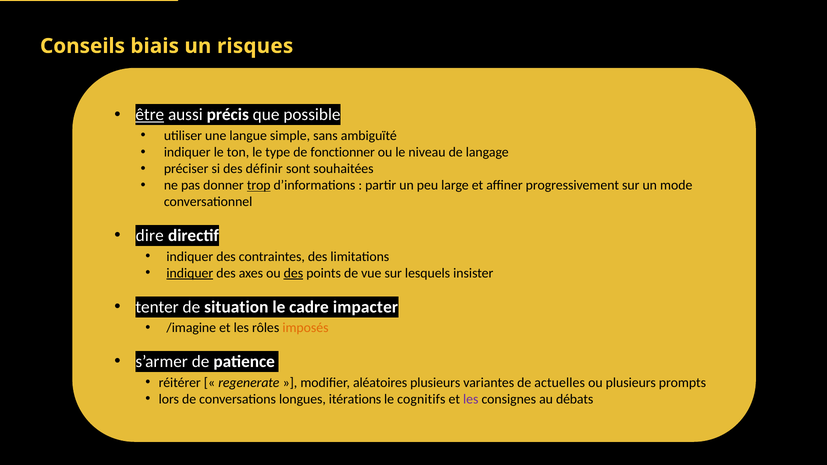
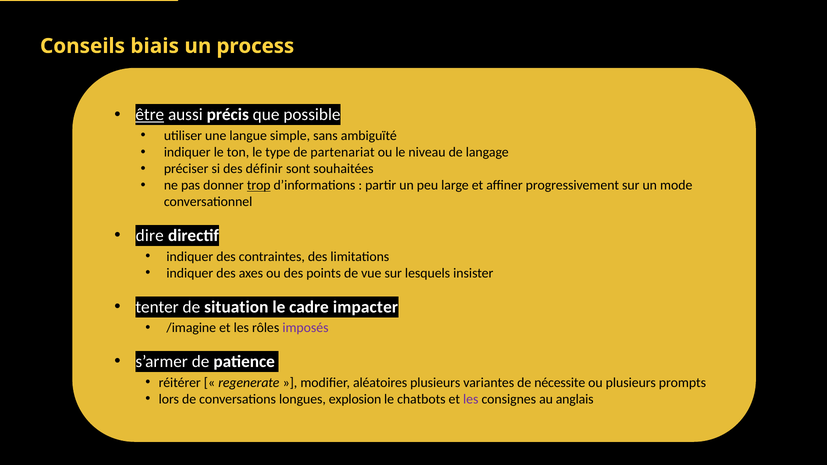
risques: risques -> process (255, 46)
fonctionner: fonctionner -> partenariat (343, 152)
indiquer underline: present -> none (190, 273)
des underline: present -> none (293, 273)
imposés colour: orange -> purple (305, 328)
actuelles: actuelles -> nécessite (560, 383)
itérations: itérations -> explosion (355, 399)
cognitifs: cognitifs -> chatbots (421, 399)
débats: débats -> anglais (575, 399)
